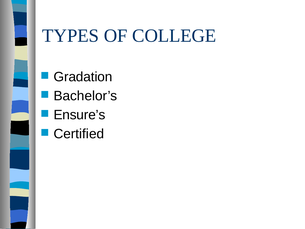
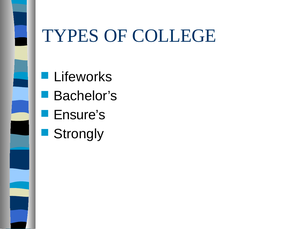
Gradation: Gradation -> Lifeworks (83, 77)
Certified: Certified -> Strongly (79, 134)
